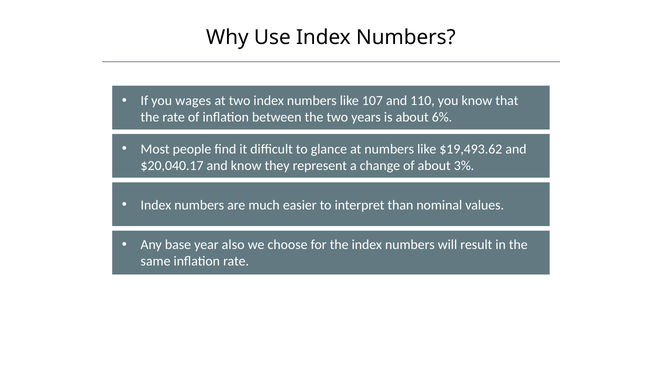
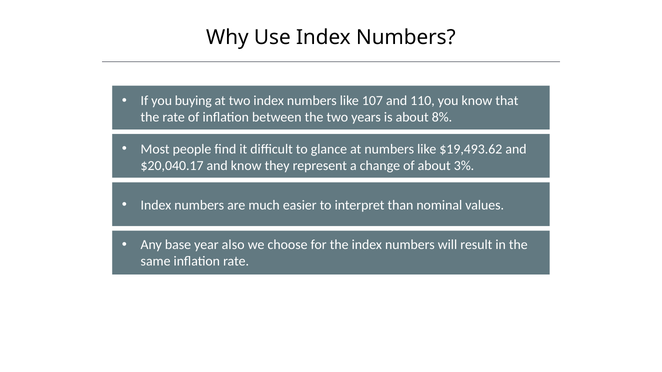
wages: wages -> buying (193, 101)
6%: 6% -> 8% (442, 117)
